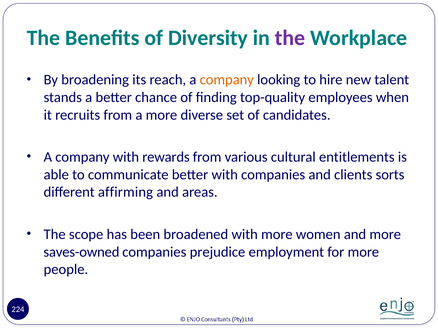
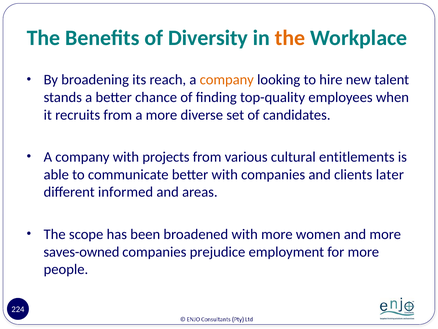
the colour: purple -> orange (290, 38)
rewards: rewards -> projects (166, 157)
sorts: sorts -> later (390, 174)
affirming: affirming -> informed (126, 192)
